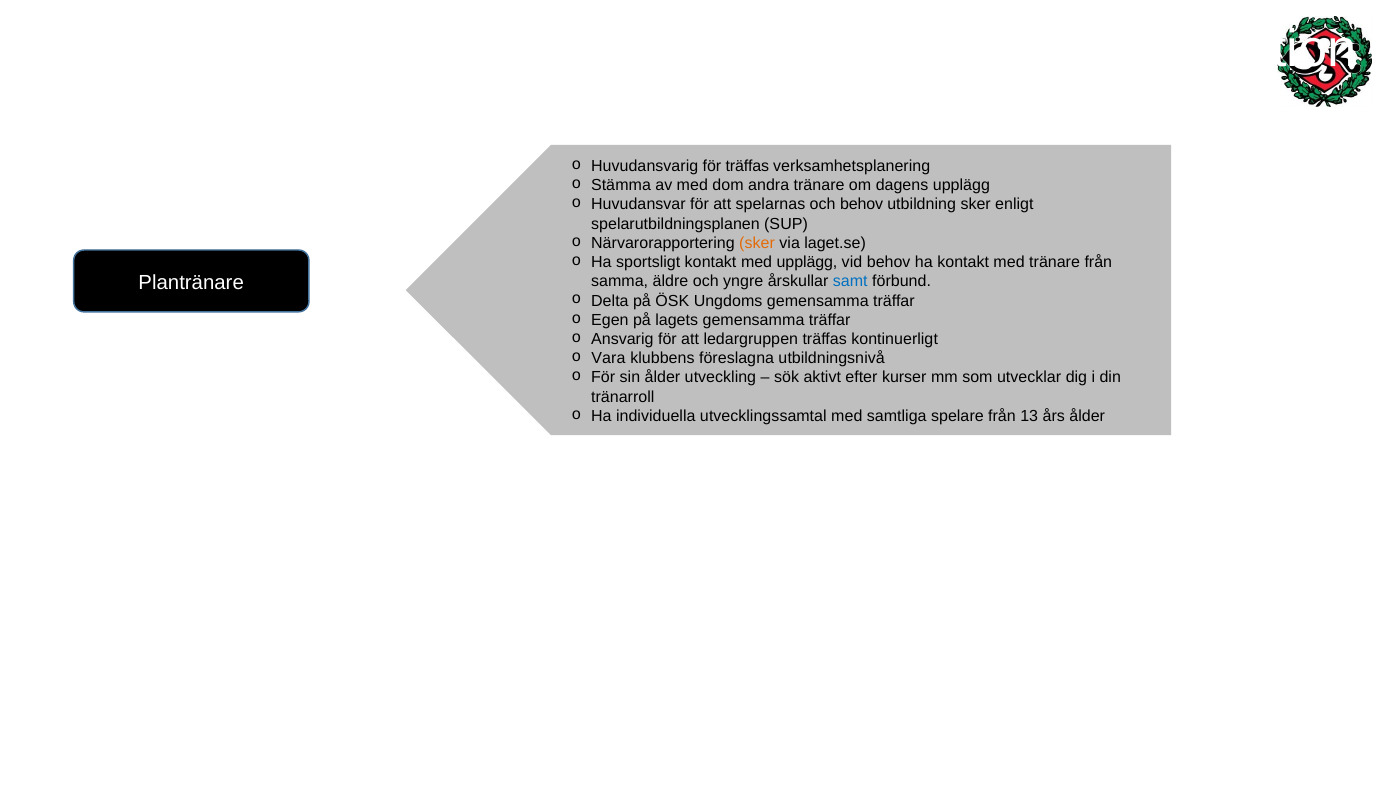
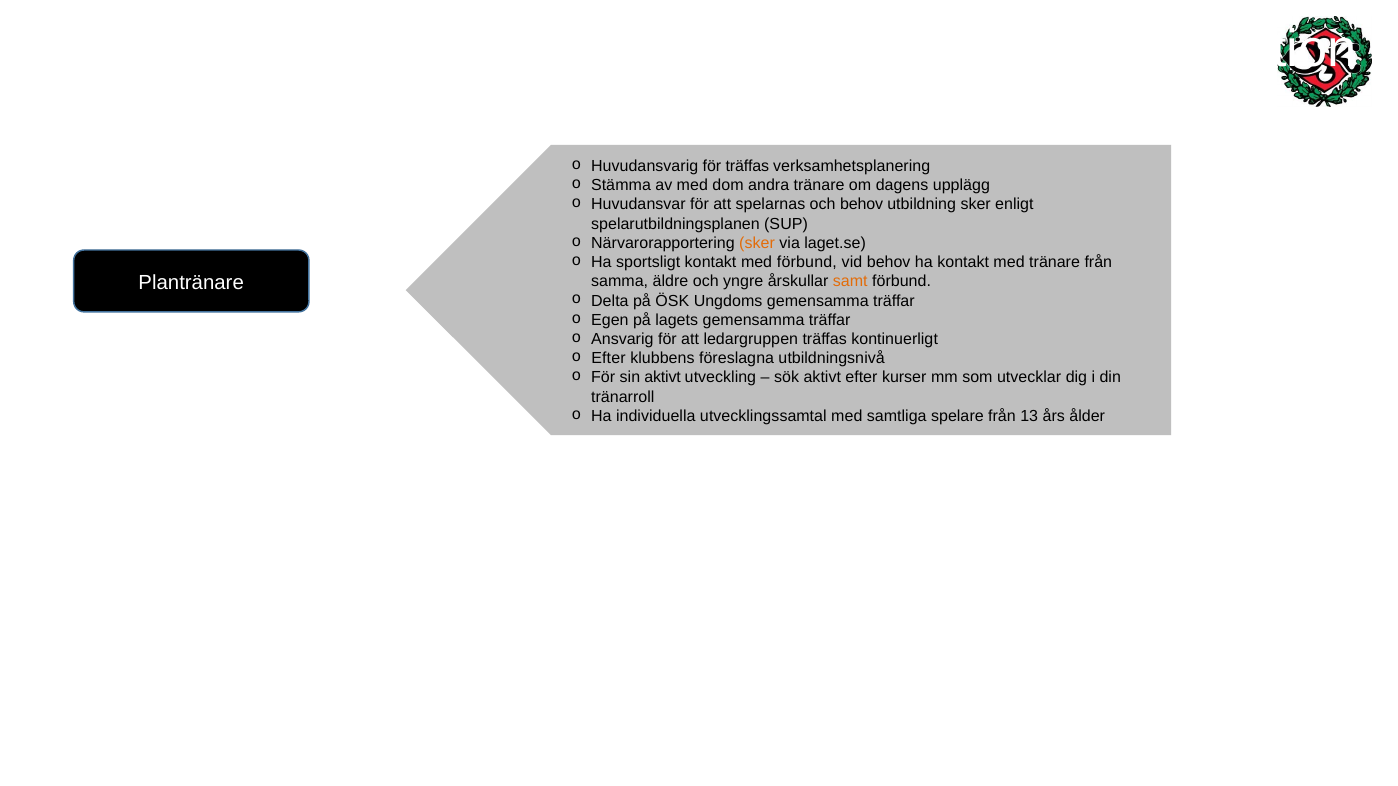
med upplägg: upplägg -> förbund (807, 262)
samt colour: blue -> orange (850, 282)
Vara: Vara -> Efter (608, 359)
sin ålder: ålder -> aktivt (663, 378)
